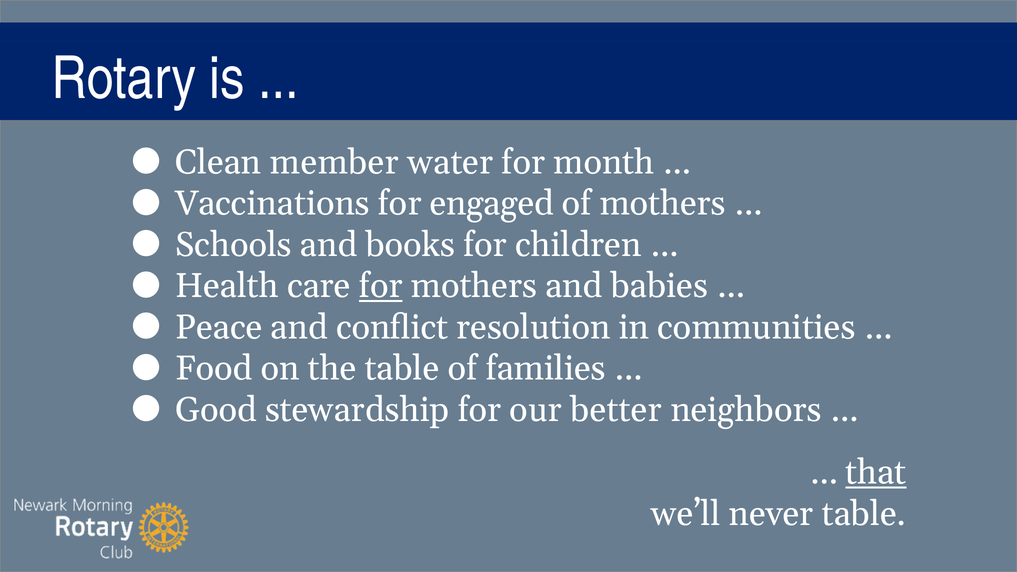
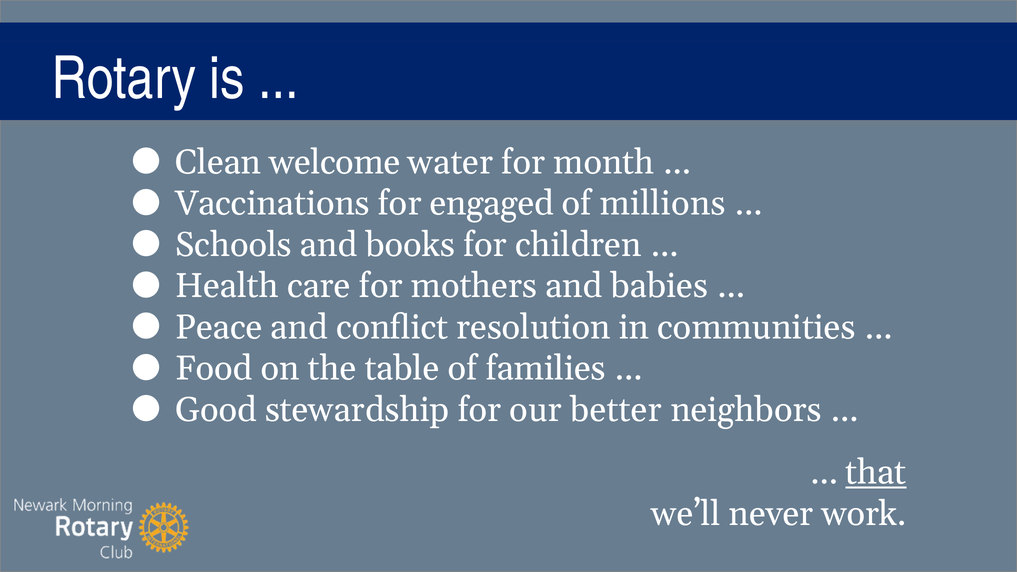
member: member -> welcome (335, 162)
of mothers: mothers -> millions (663, 204)
for underline: present -> none (381, 286)
never table: table -> work (864, 514)
